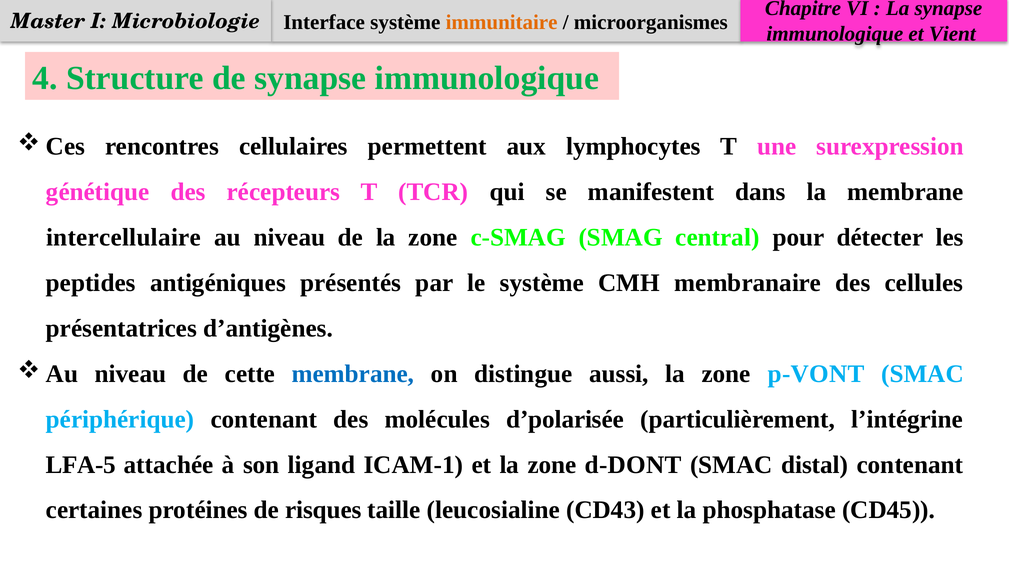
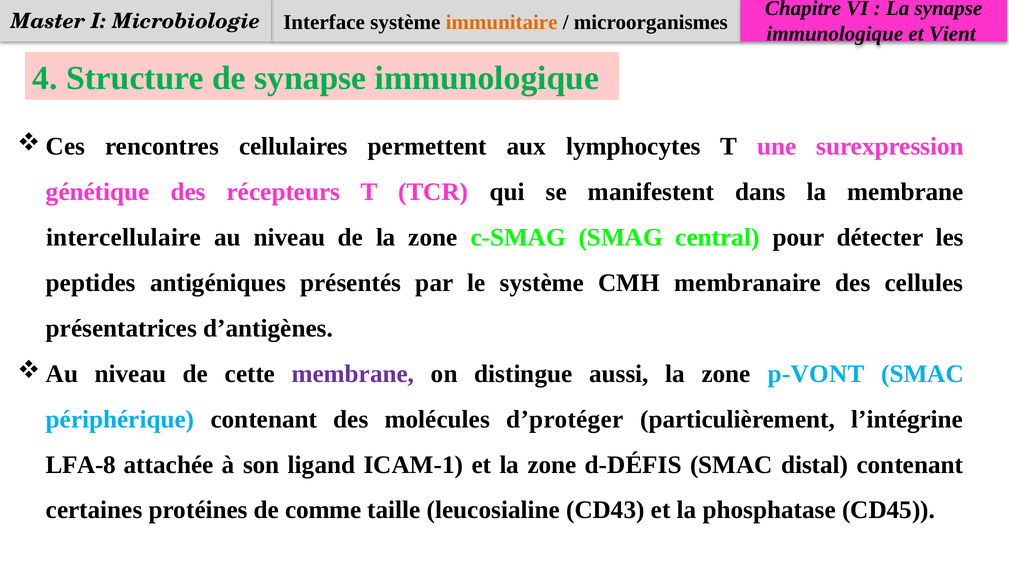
membrane colour: blue -> purple (353, 374)
d’polarisée: d’polarisée -> d’protéger (565, 419)
LFA-5: LFA-5 -> LFA-8 (81, 464)
d-DONT: d-DONT -> d-DÉFIS (633, 464)
risques: risques -> comme (323, 510)
